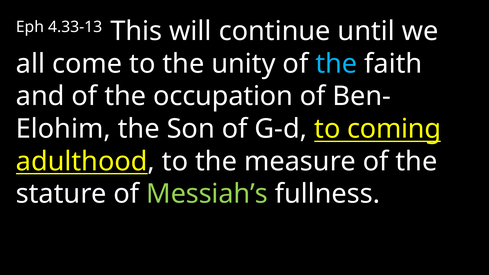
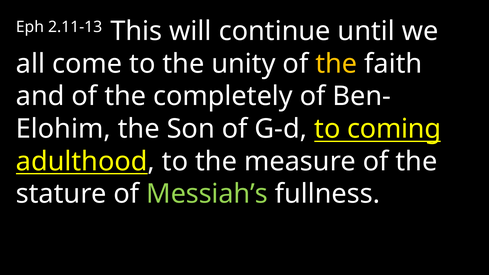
4.33-13: 4.33-13 -> 2.11-13 (75, 27)
the colour: light blue -> yellow (336, 64)
occupation: occupation -> completely (223, 96)
